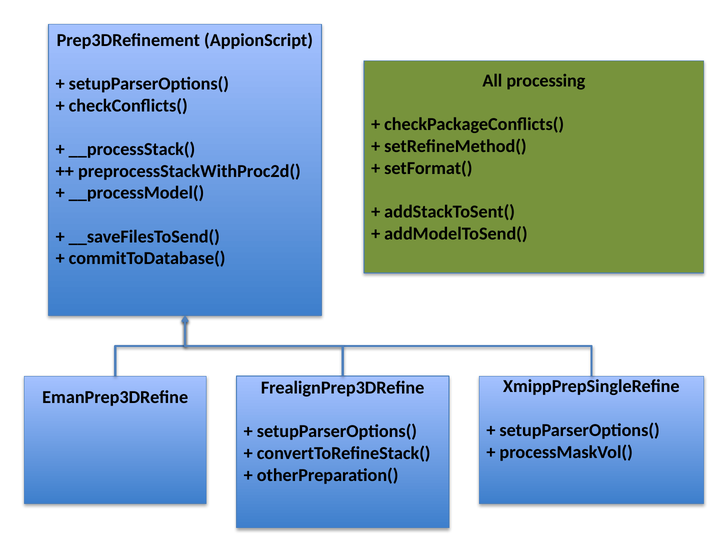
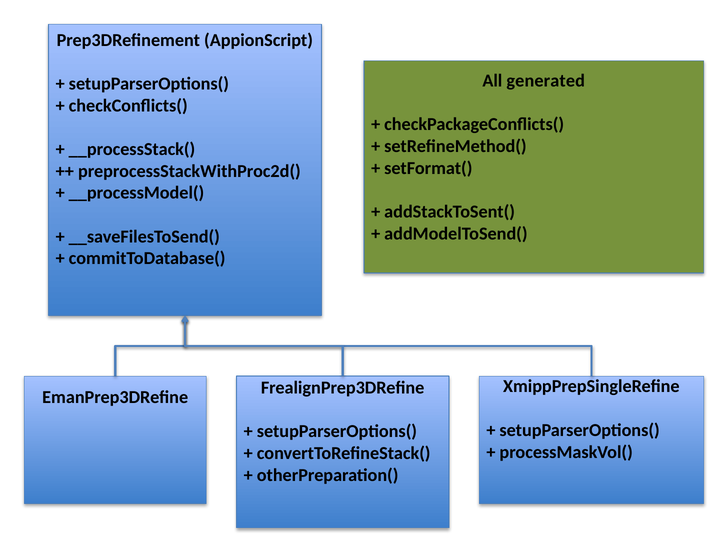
processing: processing -> generated (546, 81)
